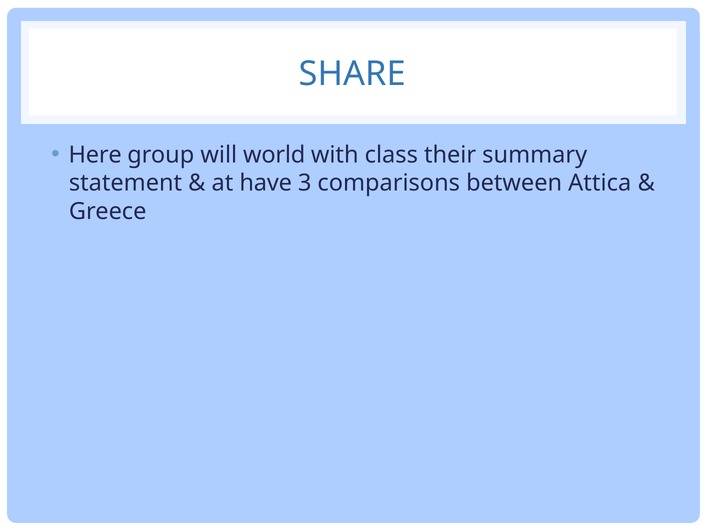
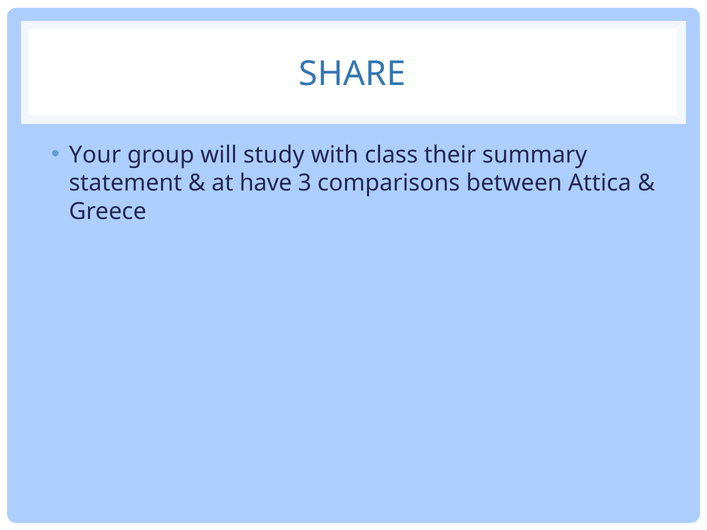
Here: Here -> Your (95, 155)
world: world -> study (274, 155)
